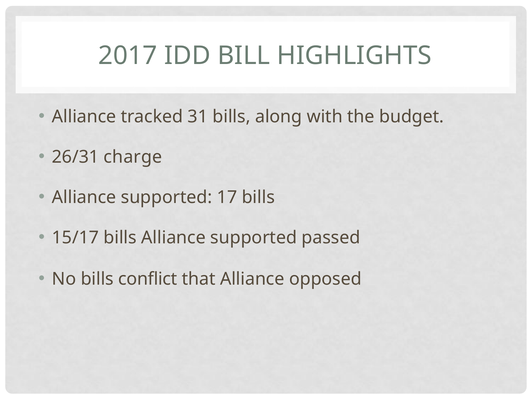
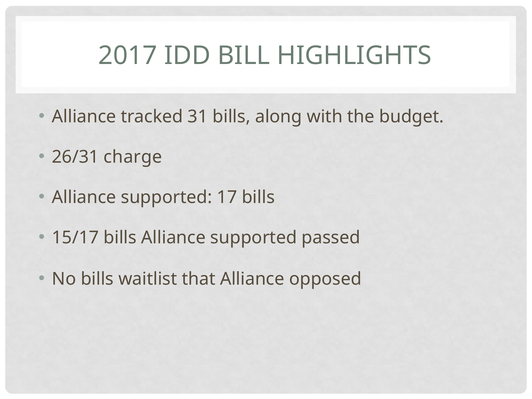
conflict: conflict -> waitlist (148, 279)
